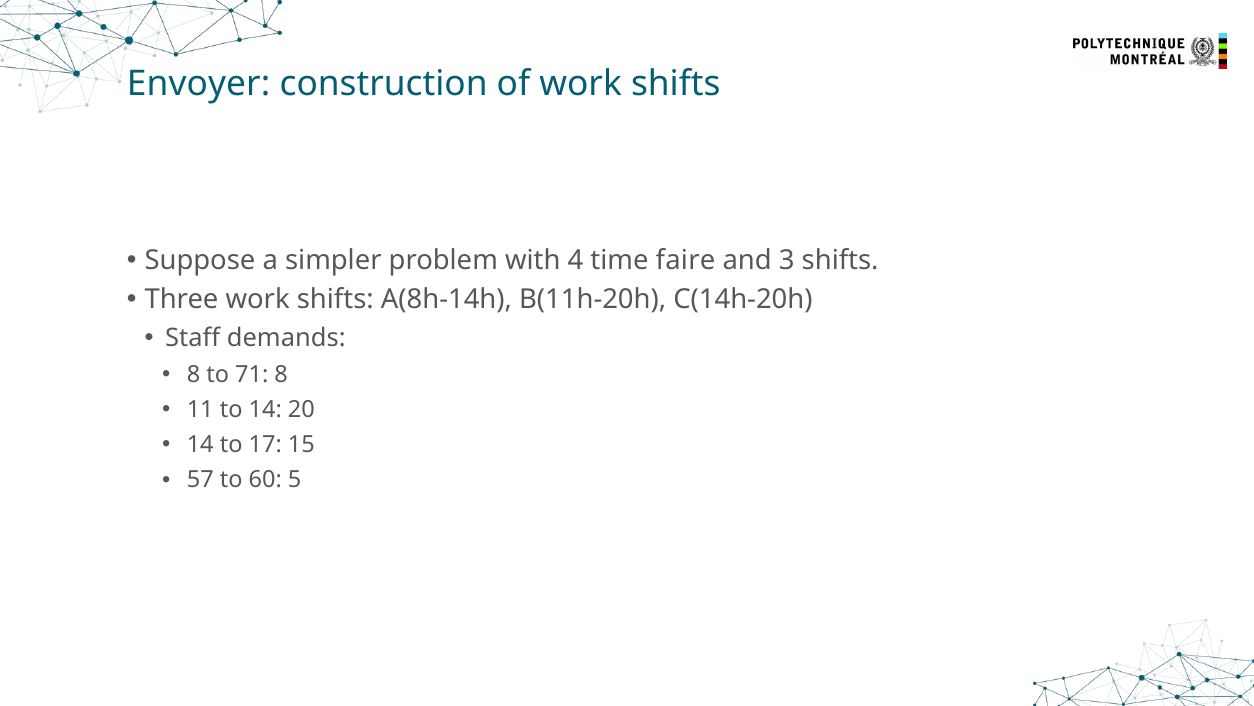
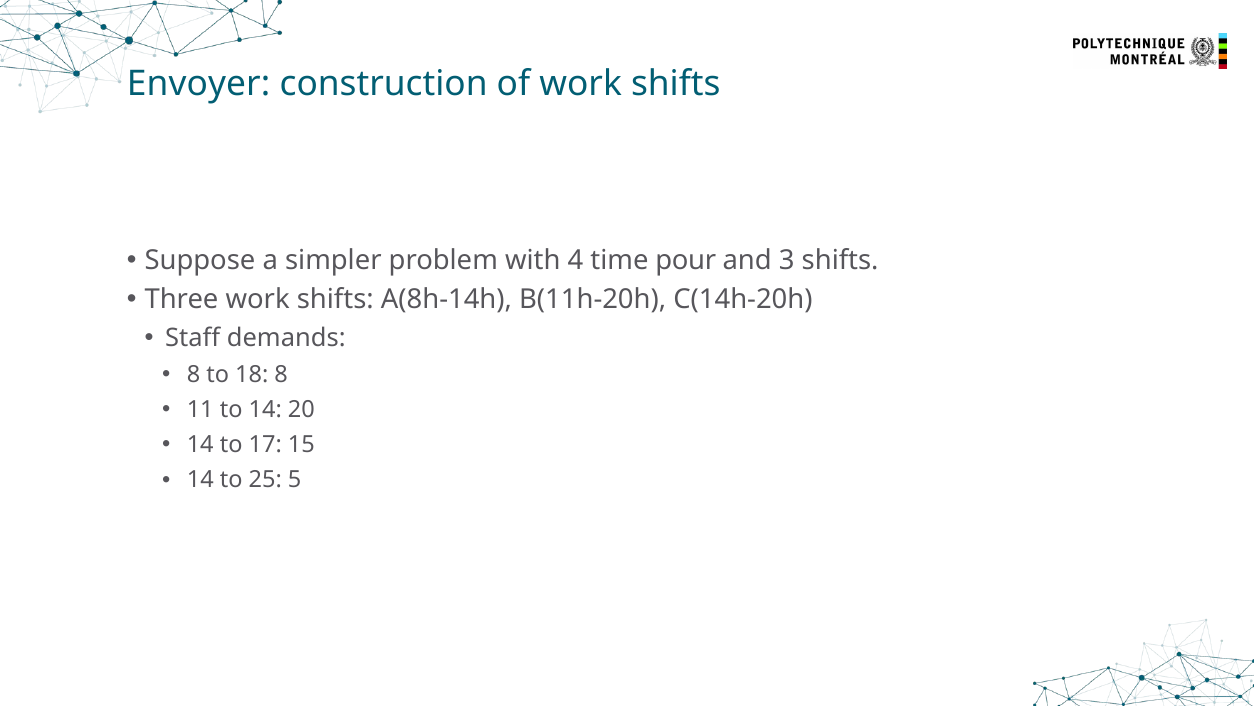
faire: faire -> pour (686, 260)
71: 71 -> 18 (252, 374)
57: 57 -> 14 (200, 480)
60: 60 -> 25 (265, 480)
